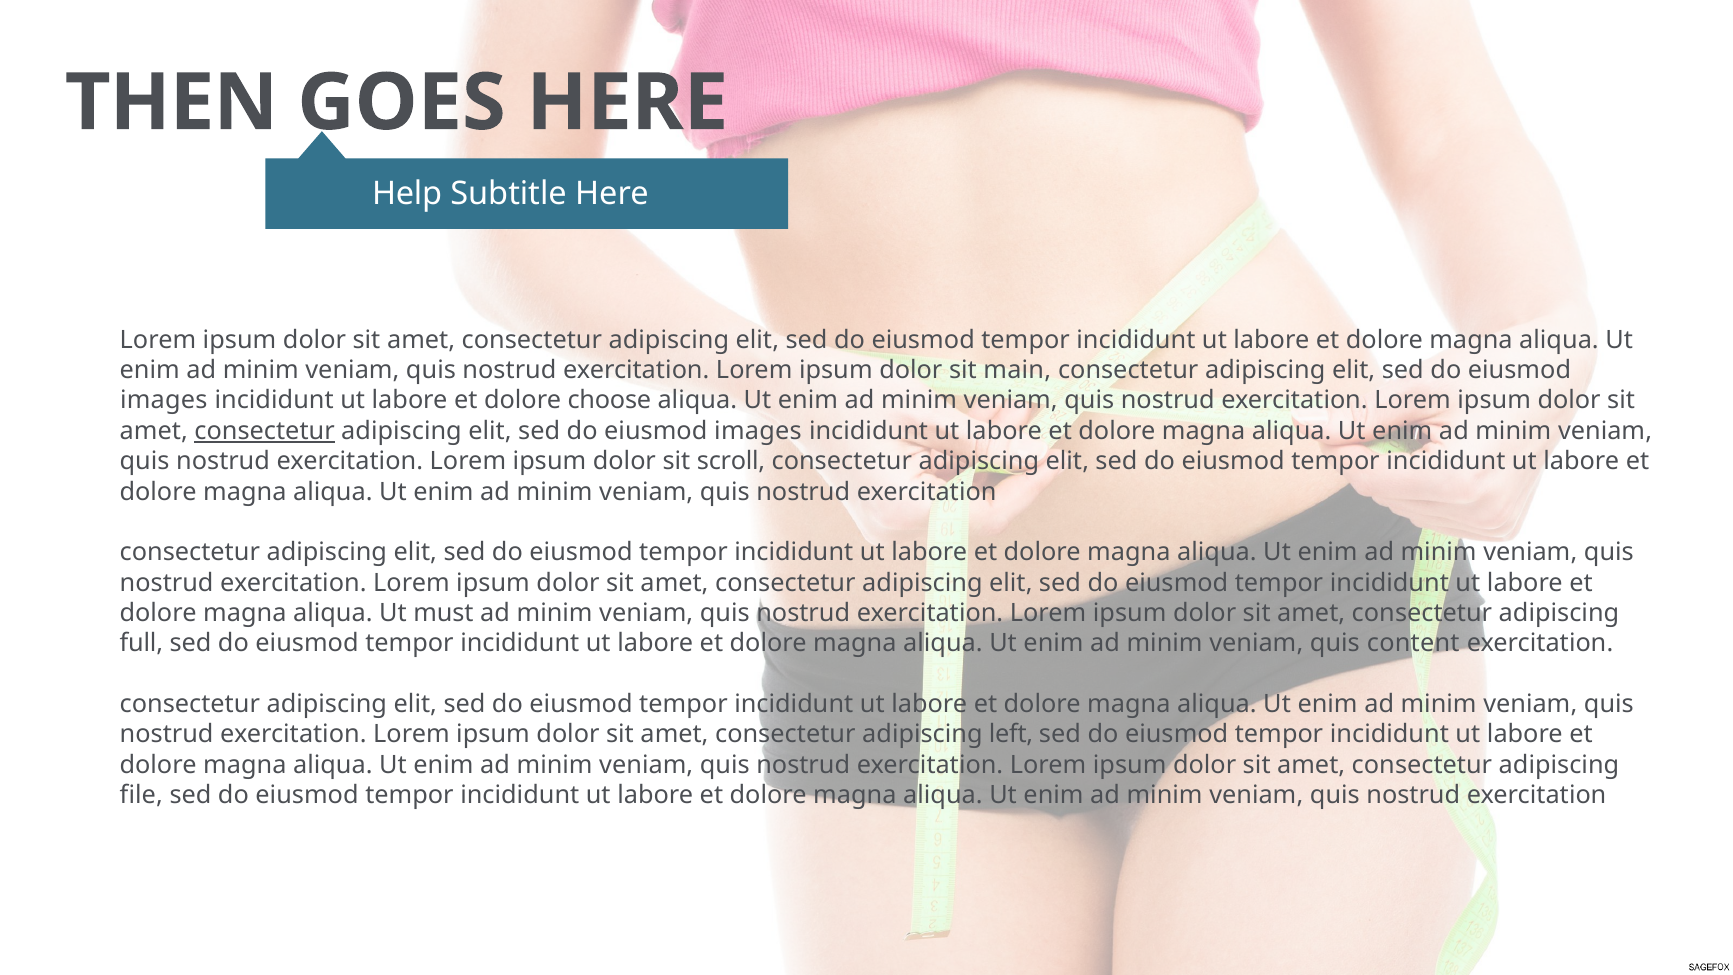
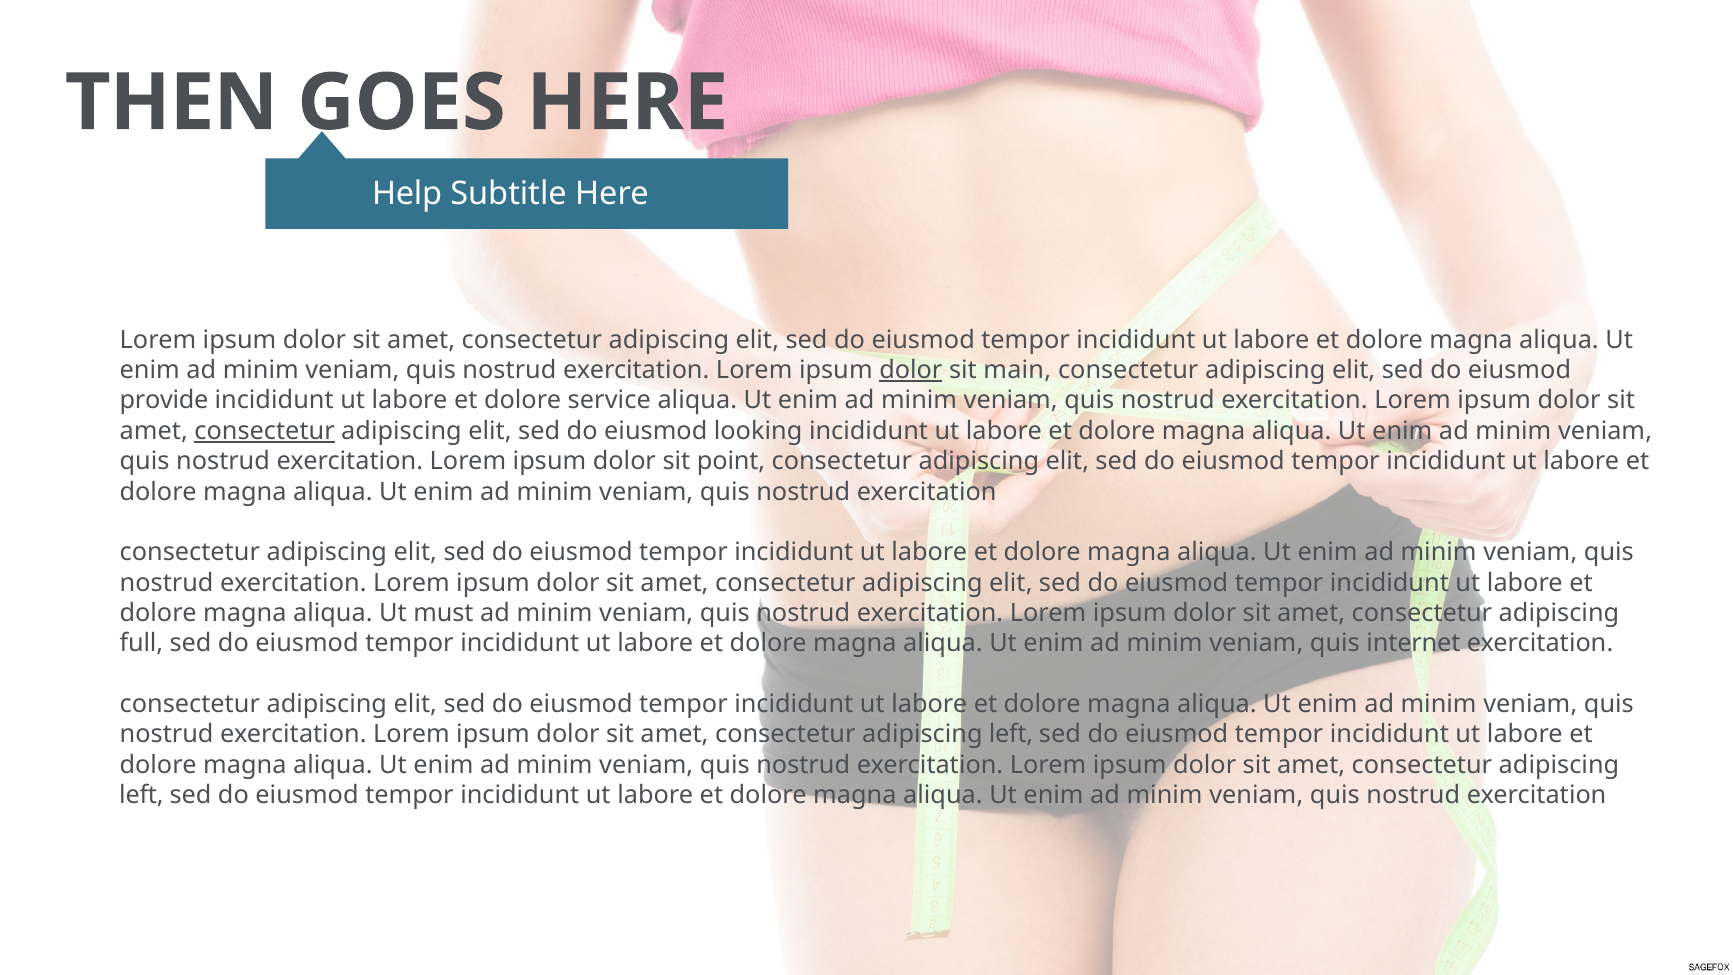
dolor underline: none -> present (911, 370)
images: images -> provide (164, 401)
choose: choose -> service (609, 401)
images: images -> looking (758, 431)
scroll: scroll -> point (731, 461)
content: content -> internet (1413, 643)
file: file -> left (141, 795)
